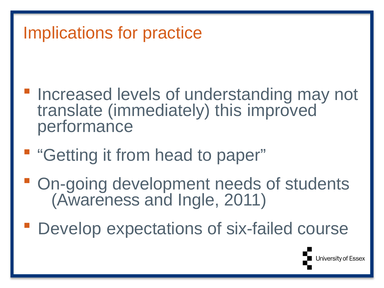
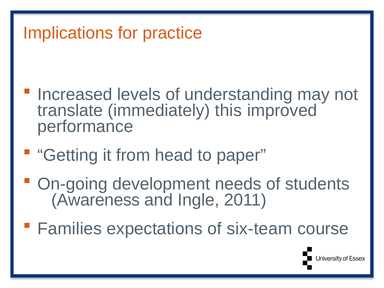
Develop: Develop -> Families (70, 229)
six-failed: six-failed -> six-team (259, 229)
